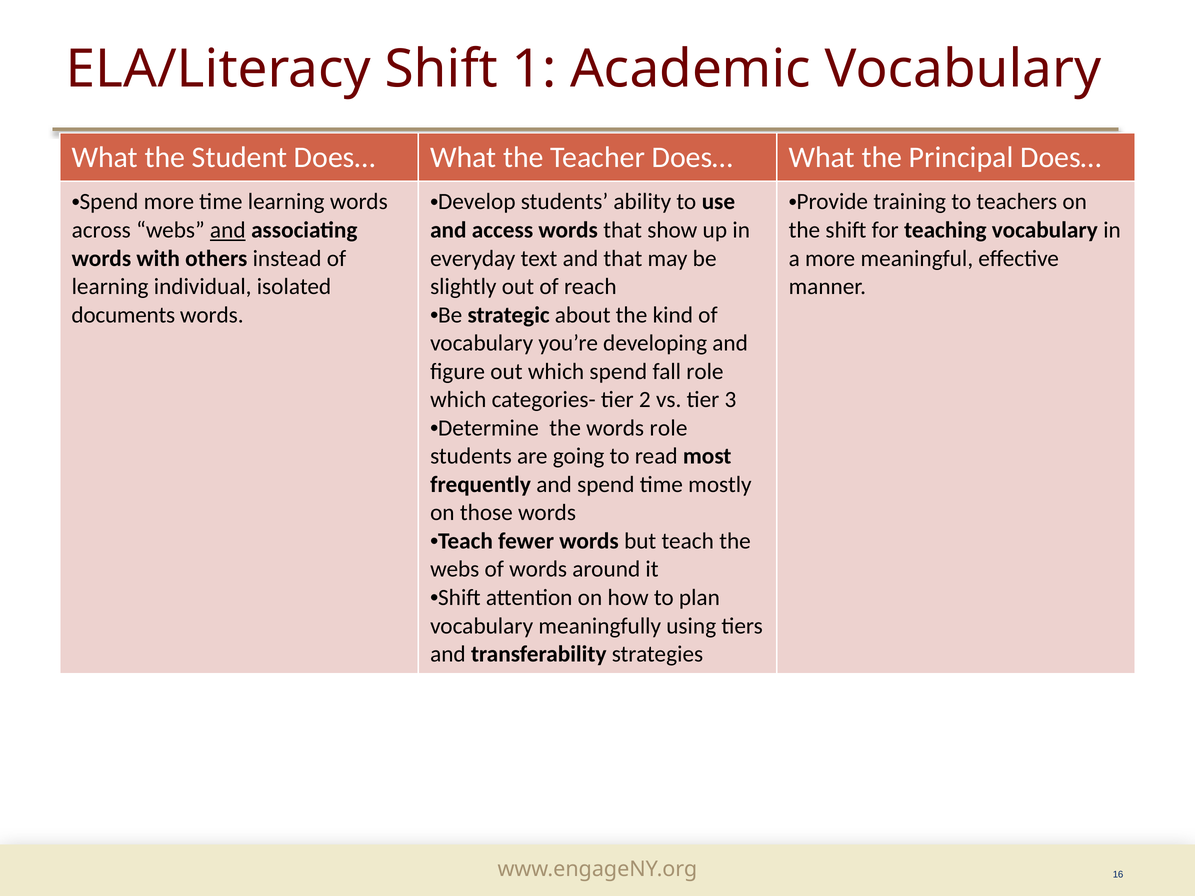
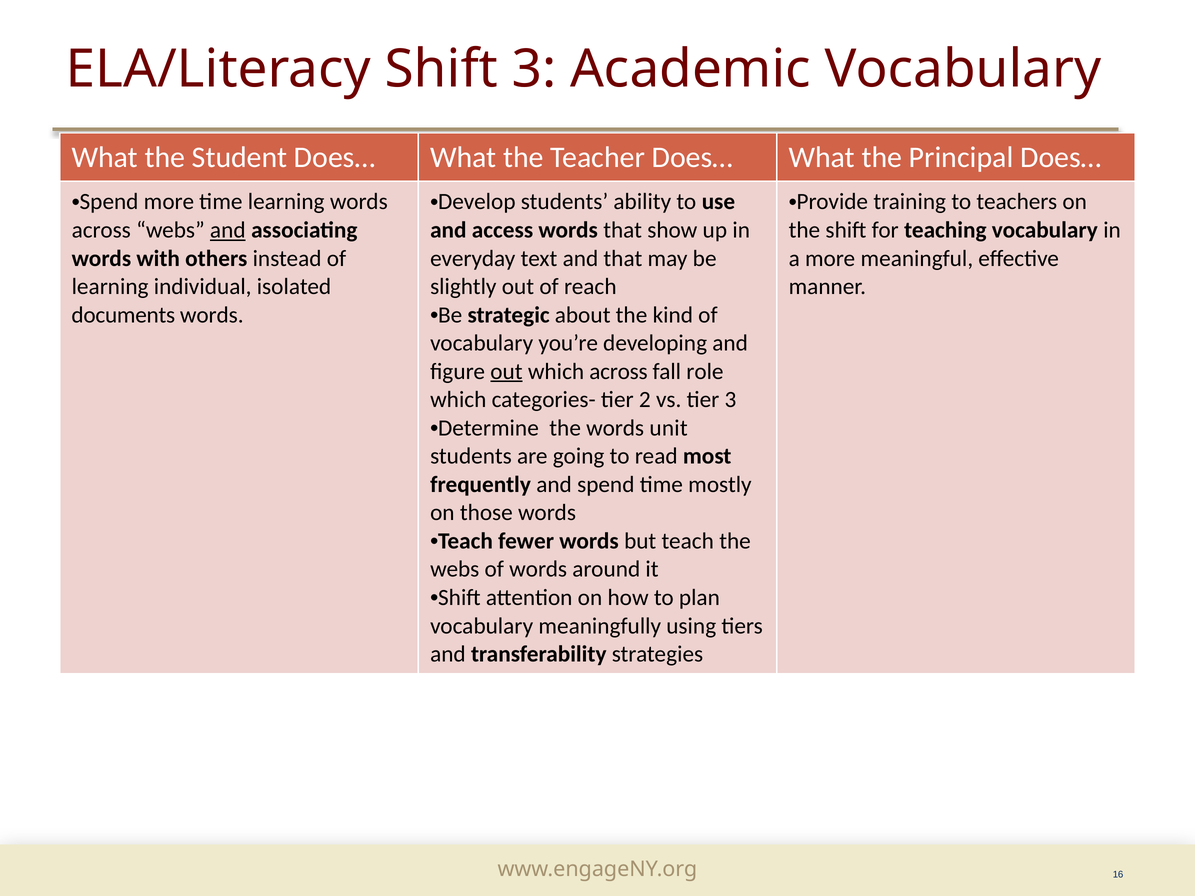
Shift 1: 1 -> 3 (534, 69)
out underline: none -> present (506, 372)
which spend: spend -> across (618, 372)
words role: role -> unit (669, 428)
